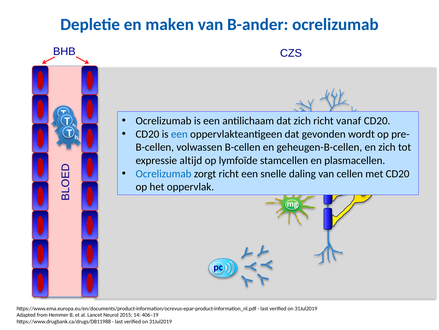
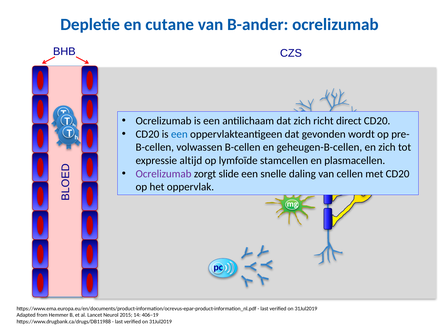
maken: maken -> cutane (170, 25)
vanaf: vanaf -> direct (349, 121)
Ocrelizumab colour: blue -> purple (164, 173)
zorgt richt: richt -> slide (229, 173)
